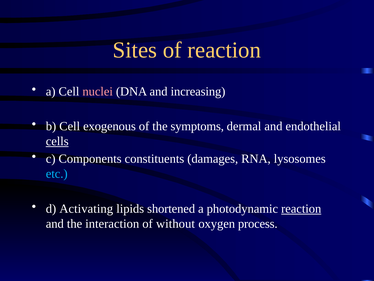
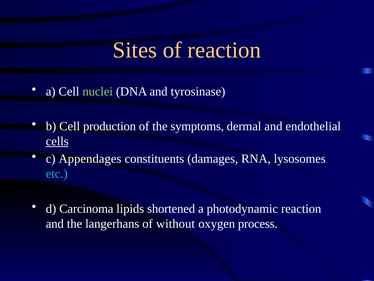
nuclei colour: pink -> light green (98, 91)
increasing: increasing -> tyrosinase (198, 91)
exogenous: exogenous -> production (110, 126)
Components: Components -> Appendages (90, 159)
Activating: Activating -> Carcinoma (86, 208)
reaction underline: present -> none (301, 208)
interaction: interaction -> langerhans (112, 223)
